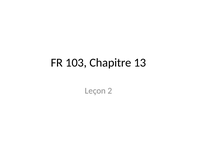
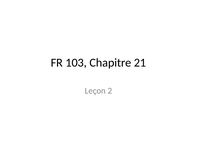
13: 13 -> 21 (140, 63)
